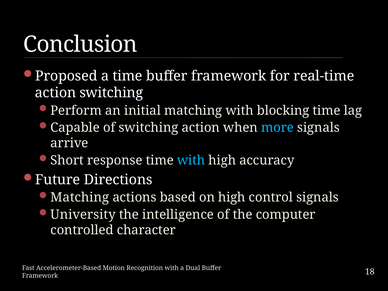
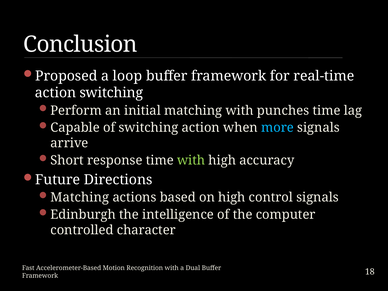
a time: time -> loop (127, 76)
blocking: blocking -> punches (283, 110)
with colour: light blue -> light green (191, 160)
University: University -> Edinburgh (83, 215)
